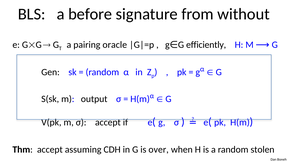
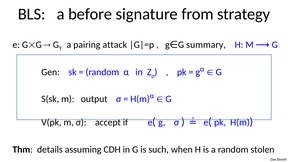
without: without -> strategy (244, 14)
oracle: oracle -> attack (115, 45)
efficiently: efficiently -> summary (206, 45)
Thm accept: accept -> details (50, 150)
over: over -> such (159, 150)
